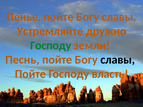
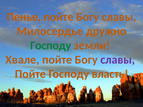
Устремляйте: Устремляйте -> Милосердье (50, 31)
Песнь: Песнь -> Хвале (22, 60)
славы colour: black -> purple (118, 60)
